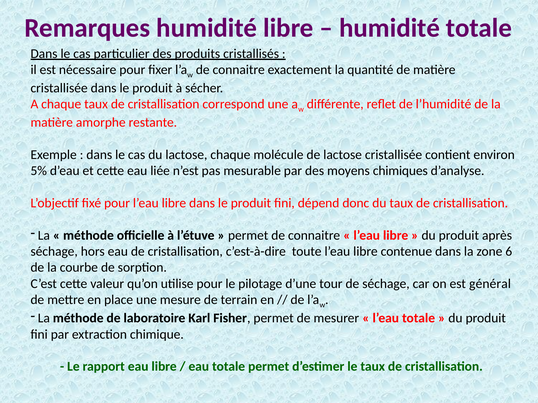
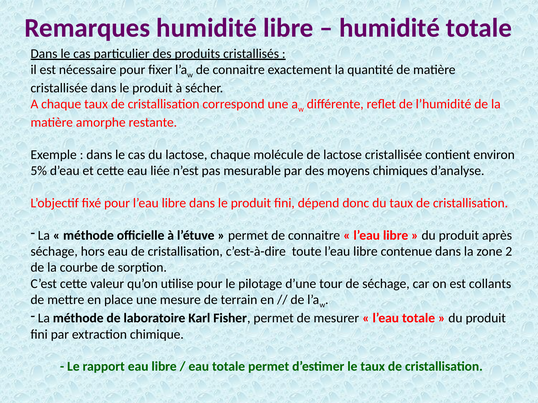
6: 6 -> 2 (509, 252)
général: général -> collants (490, 284)
